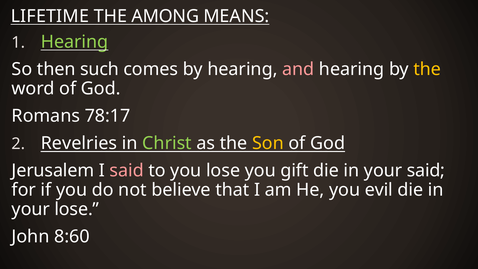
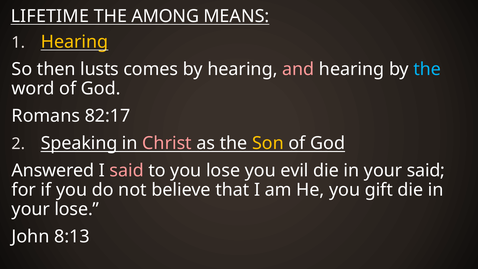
Hearing colour: light green -> yellow (75, 42)
such: such -> lusts (100, 69)
the colour: yellow -> light blue (427, 69)
78:17: 78:17 -> 82:17 (108, 116)
Revelries: Revelries -> Speaking (79, 143)
Christ colour: light green -> pink (167, 143)
Jerusalem: Jerusalem -> Answered (53, 171)
gift: gift -> evil (295, 171)
evil: evil -> gift (379, 190)
8:60: 8:60 -> 8:13 (72, 237)
